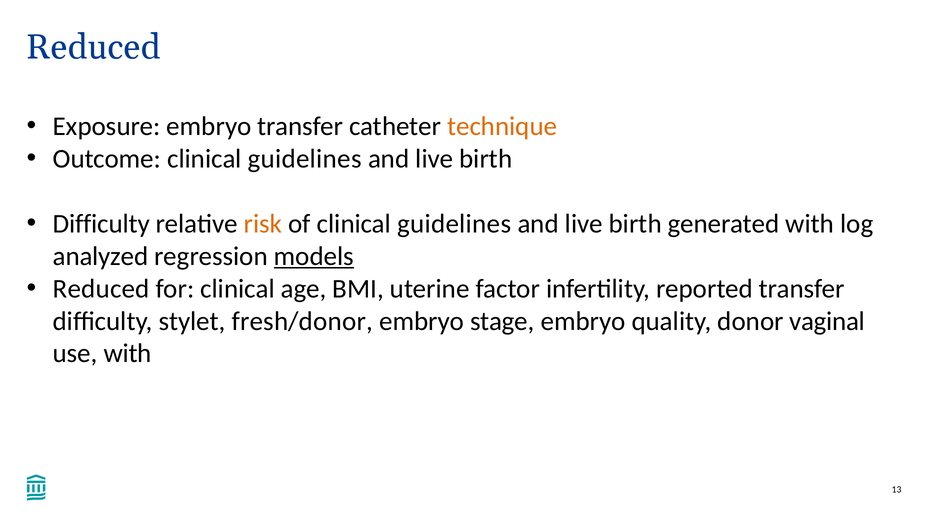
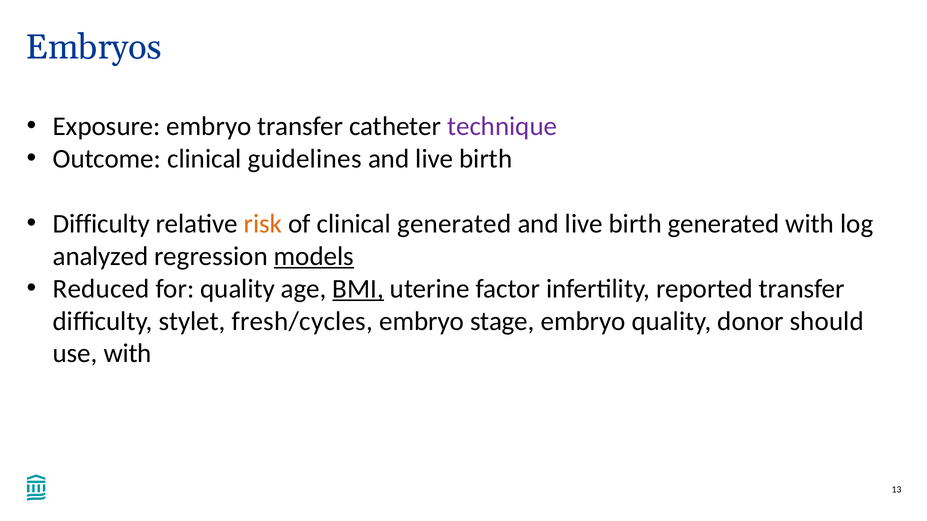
Reduced: Reduced -> Embryos (94, 48)
technique colour: orange -> purple (502, 127)
of clinical guidelines: guidelines -> generated (454, 224)
for clinical: clinical -> quality (238, 289)
BMI underline: none -> present (358, 289)
fresh/donor: fresh/donor -> fresh/cycles (302, 321)
vaginal: vaginal -> should (827, 321)
